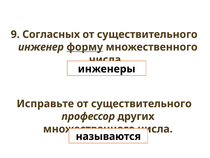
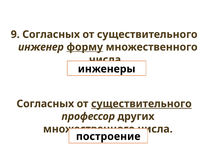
Исправьте: Исправьте -> Согласных (45, 103)
существительного underline: none -> present (141, 103)
называются: называются -> построение (108, 136)
